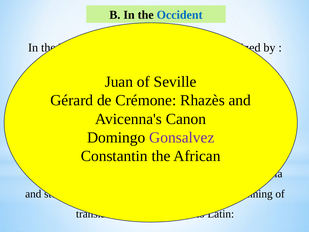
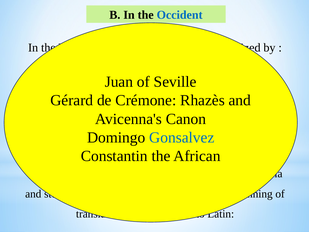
Gonsalvez colour: purple -> blue (182, 137)
